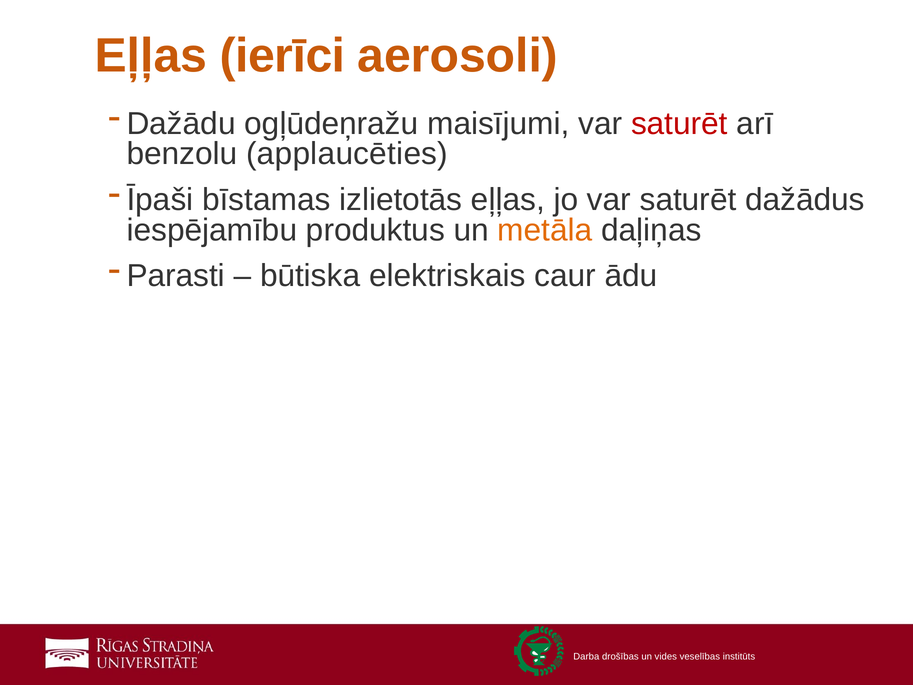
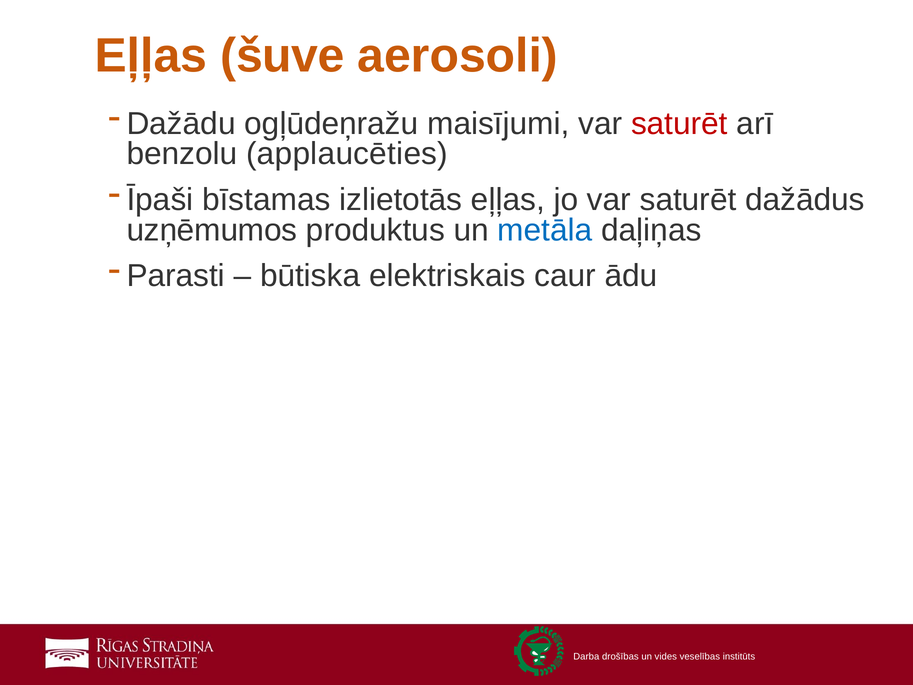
ierīci: ierīci -> šuve (282, 56)
iespējamību: iespējamību -> uzņēmumos (212, 230)
metāla colour: orange -> blue (545, 230)
